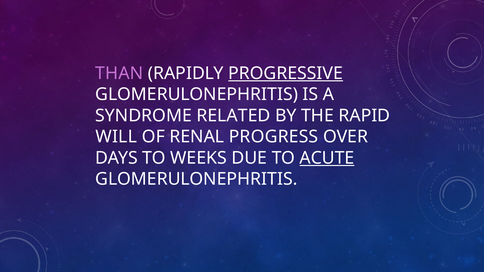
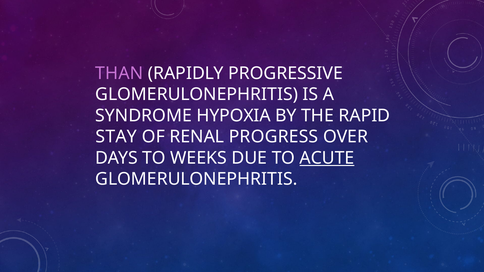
PROGRESSIVE underline: present -> none (286, 73)
RELATED: RELATED -> HYPOXIA (234, 116)
WILL: WILL -> STAY (116, 137)
